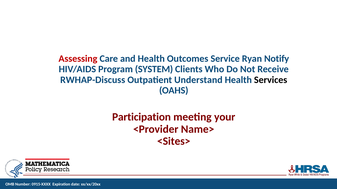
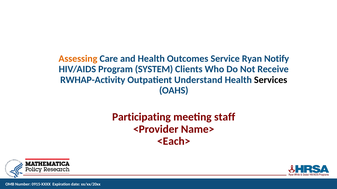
Assessing colour: red -> orange (78, 59)
RWHAP-Discuss: RWHAP-Discuss -> RWHAP-Activity (93, 80)
Participation: Participation -> Participating (141, 117)
your: your -> staff (225, 117)
<Sites>: <Sites> -> <Each> (174, 142)
